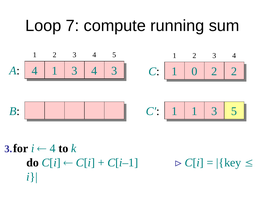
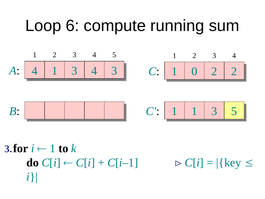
7: 7 -> 6 (73, 26)
4: 4 -> 1 (53, 148)
